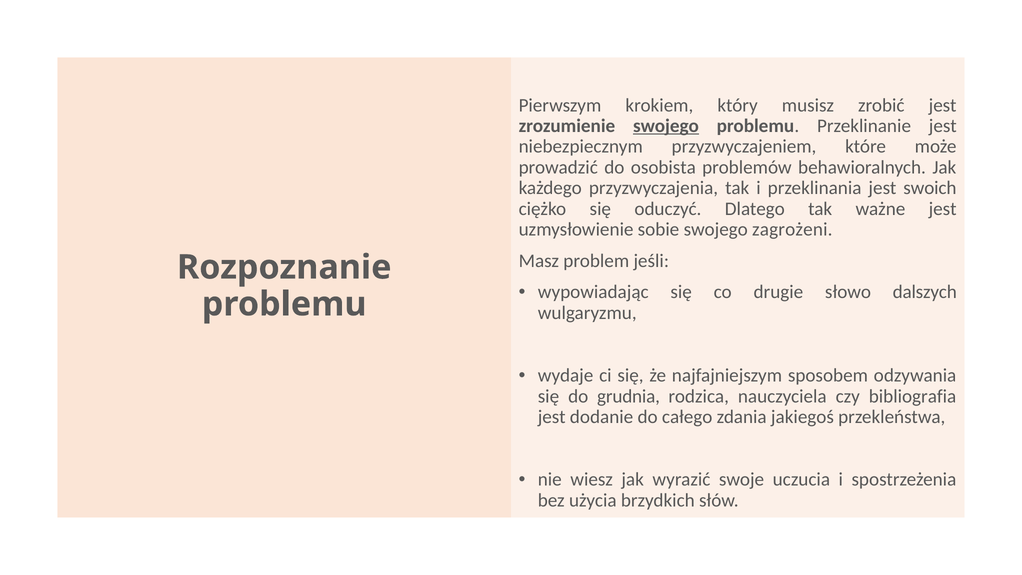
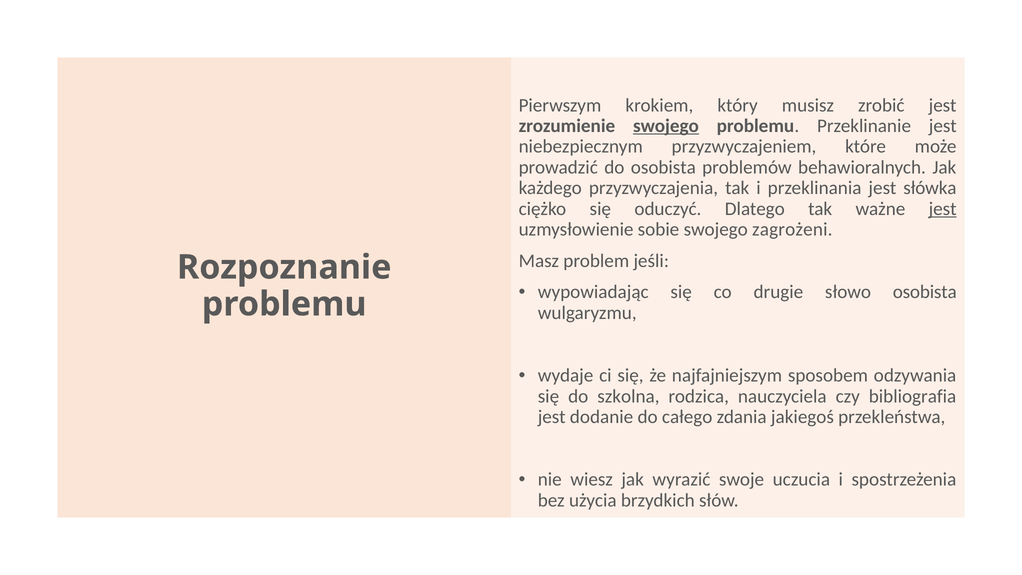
swoich: swoich -> słówka (930, 188)
jest underline: none -> present (943, 209)
słowo dalszych: dalszych -> osobista (925, 292)
grudnia: grudnia -> szkolna (628, 396)
